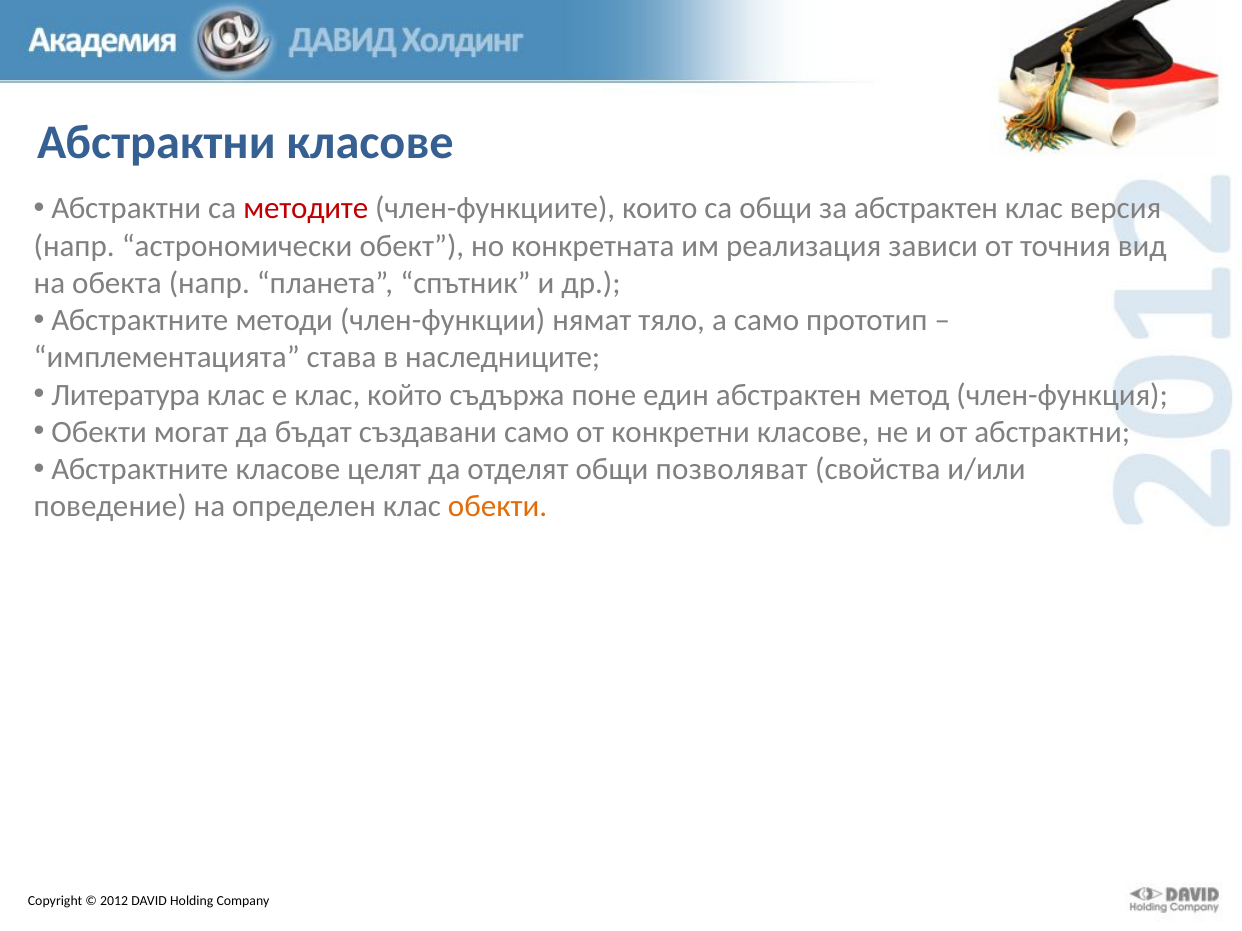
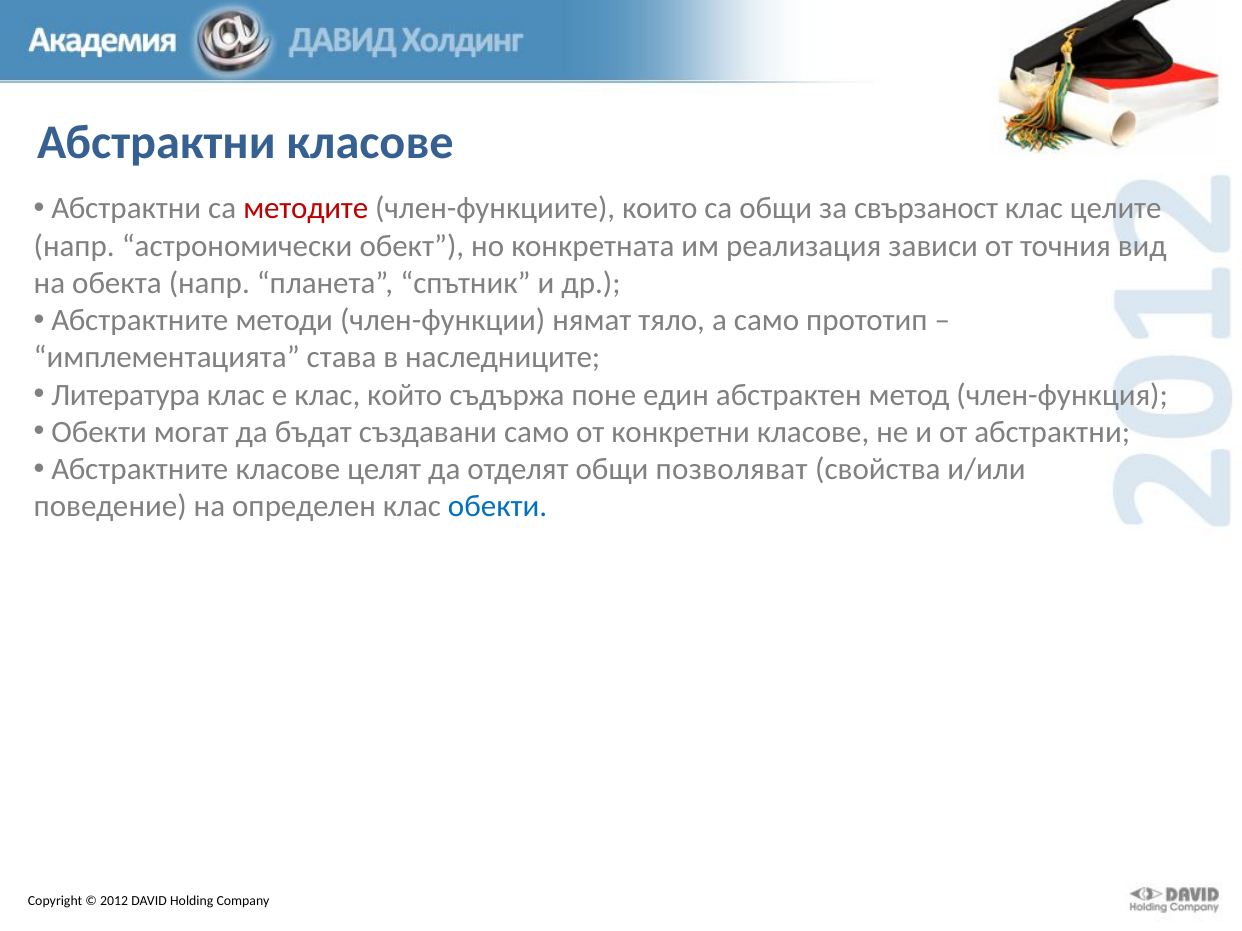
за абстрактен: абстрактен -> свързаност (926, 209)
версия: версия -> целите (1116, 209)
обекти colour: orange -> blue (498, 507)
